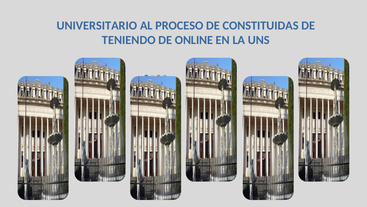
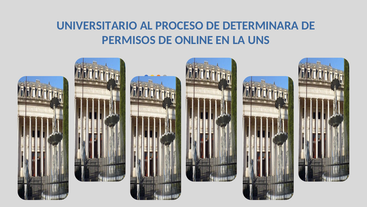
CONSTITUIDAS: CONSTITUIDAS -> DETERMINARA (261, 25)
TENIENDO: TENIENDO -> PERMISOS (129, 40)
